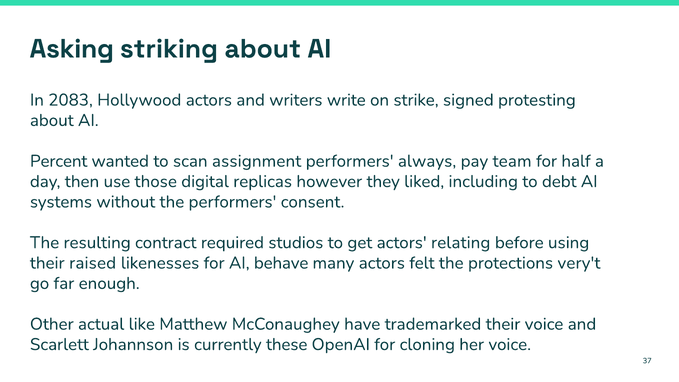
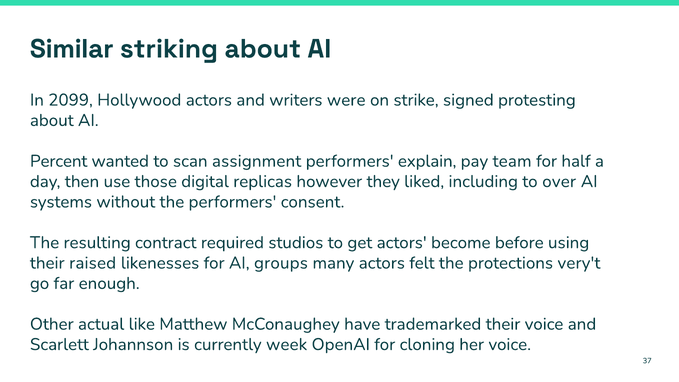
Asking: Asking -> Similar (72, 49)
2083: 2083 -> 2099 (71, 100)
write: write -> were (346, 100)
always: always -> explain (427, 161)
debt: debt -> over (559, 181)
relating: relating -> become (461, 243)
behave: behave -> groups (281, 263)
these: these -> week (287, 344)
